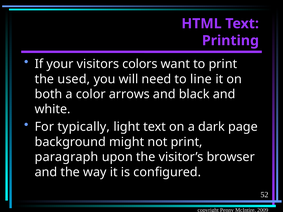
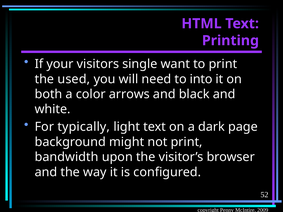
colors: colors -> single (140, 64)
line: line -> into (201, 79)
paragraph: paragraph -> bandwidth (67, 157)
